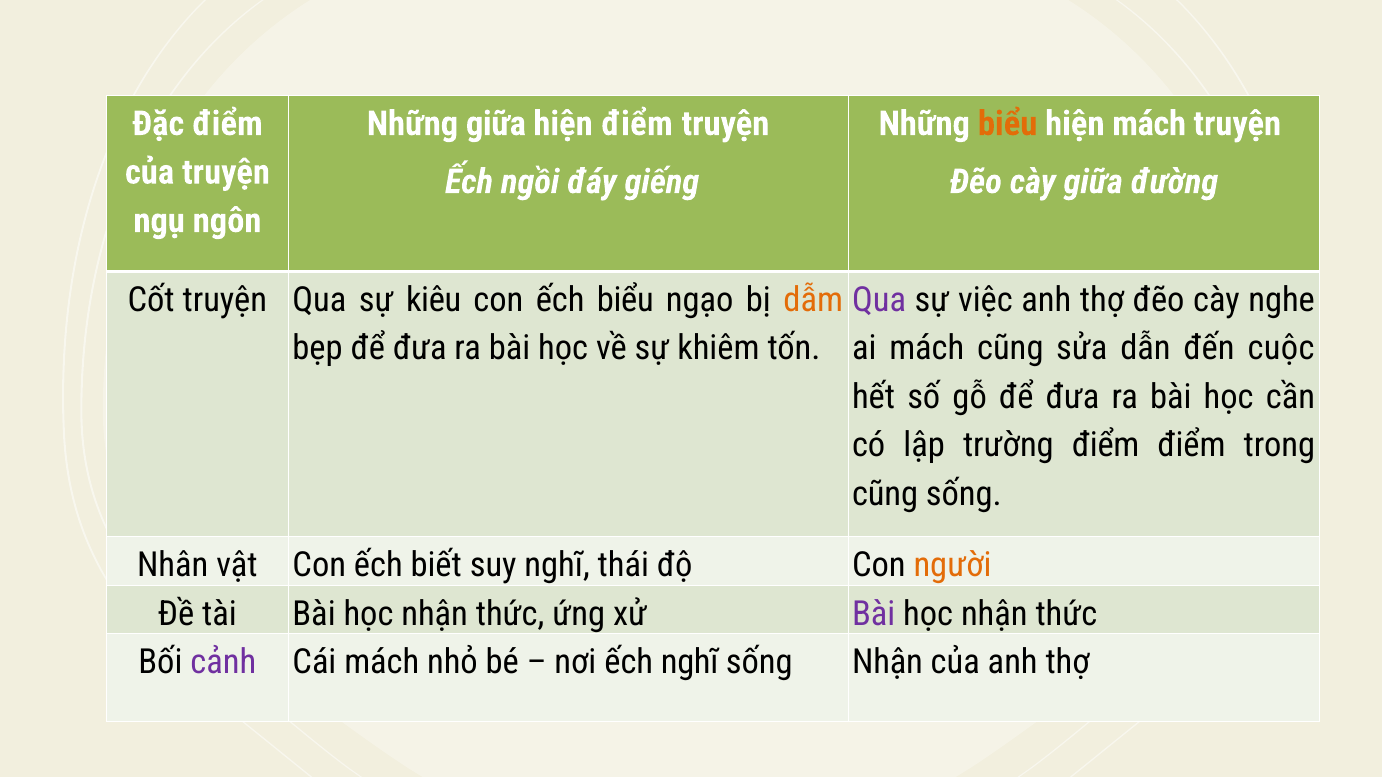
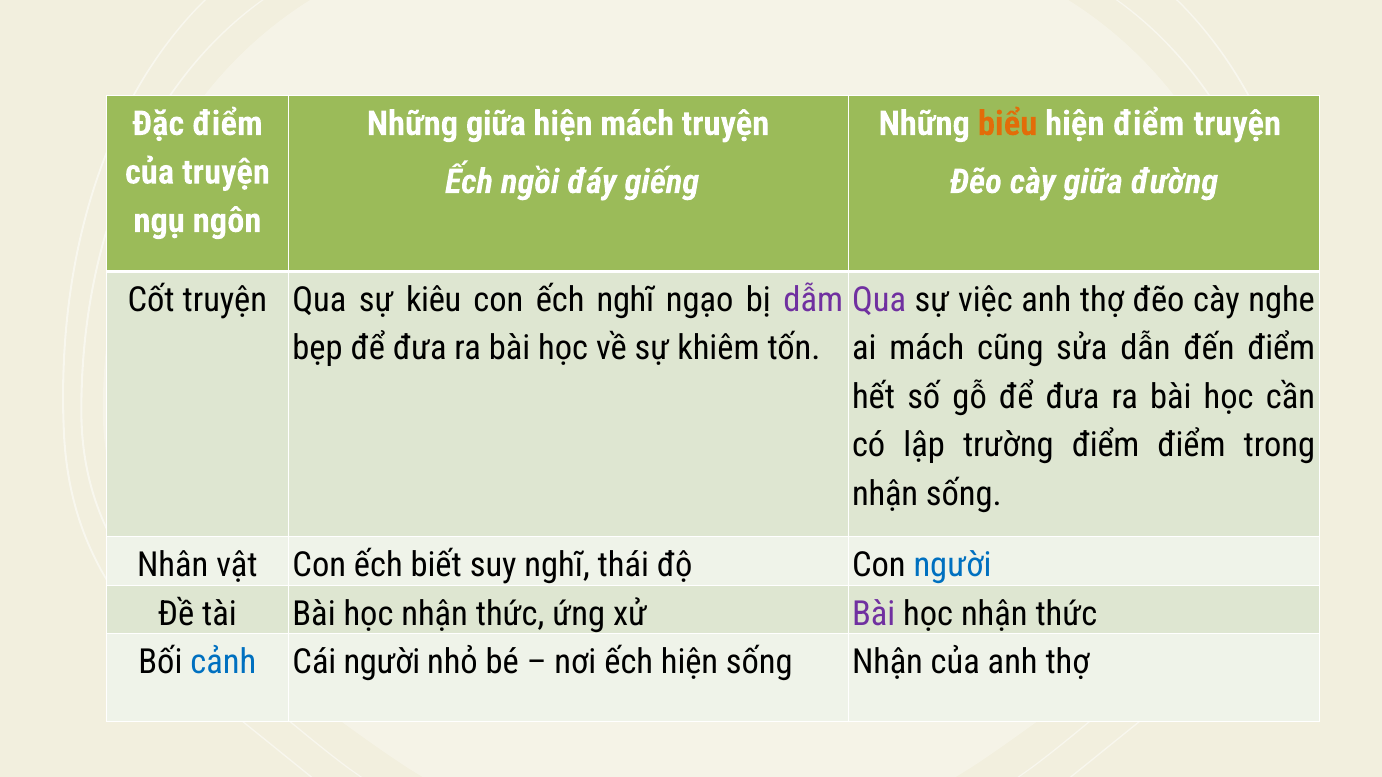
hiện điểm: điểm -> mách (637, 124)
hiện mách: mách -> điểm (1149, 124)
ếch biểu: biểu -> nghĩ (625, 300)
dẫm colour: orange -> purple (813, 300)
đến cuộc: cuộc -> điểm (1281, 349)
cũng: cũng -> nhận (885, 494)
người colour: orange -> blue (953, 565)
cảnh colour: purple -> blue (223, 663)
Cái mách: mách -> người (382, 663)
ếch nghĩ: nghĩ -> hiện (690, 663)
